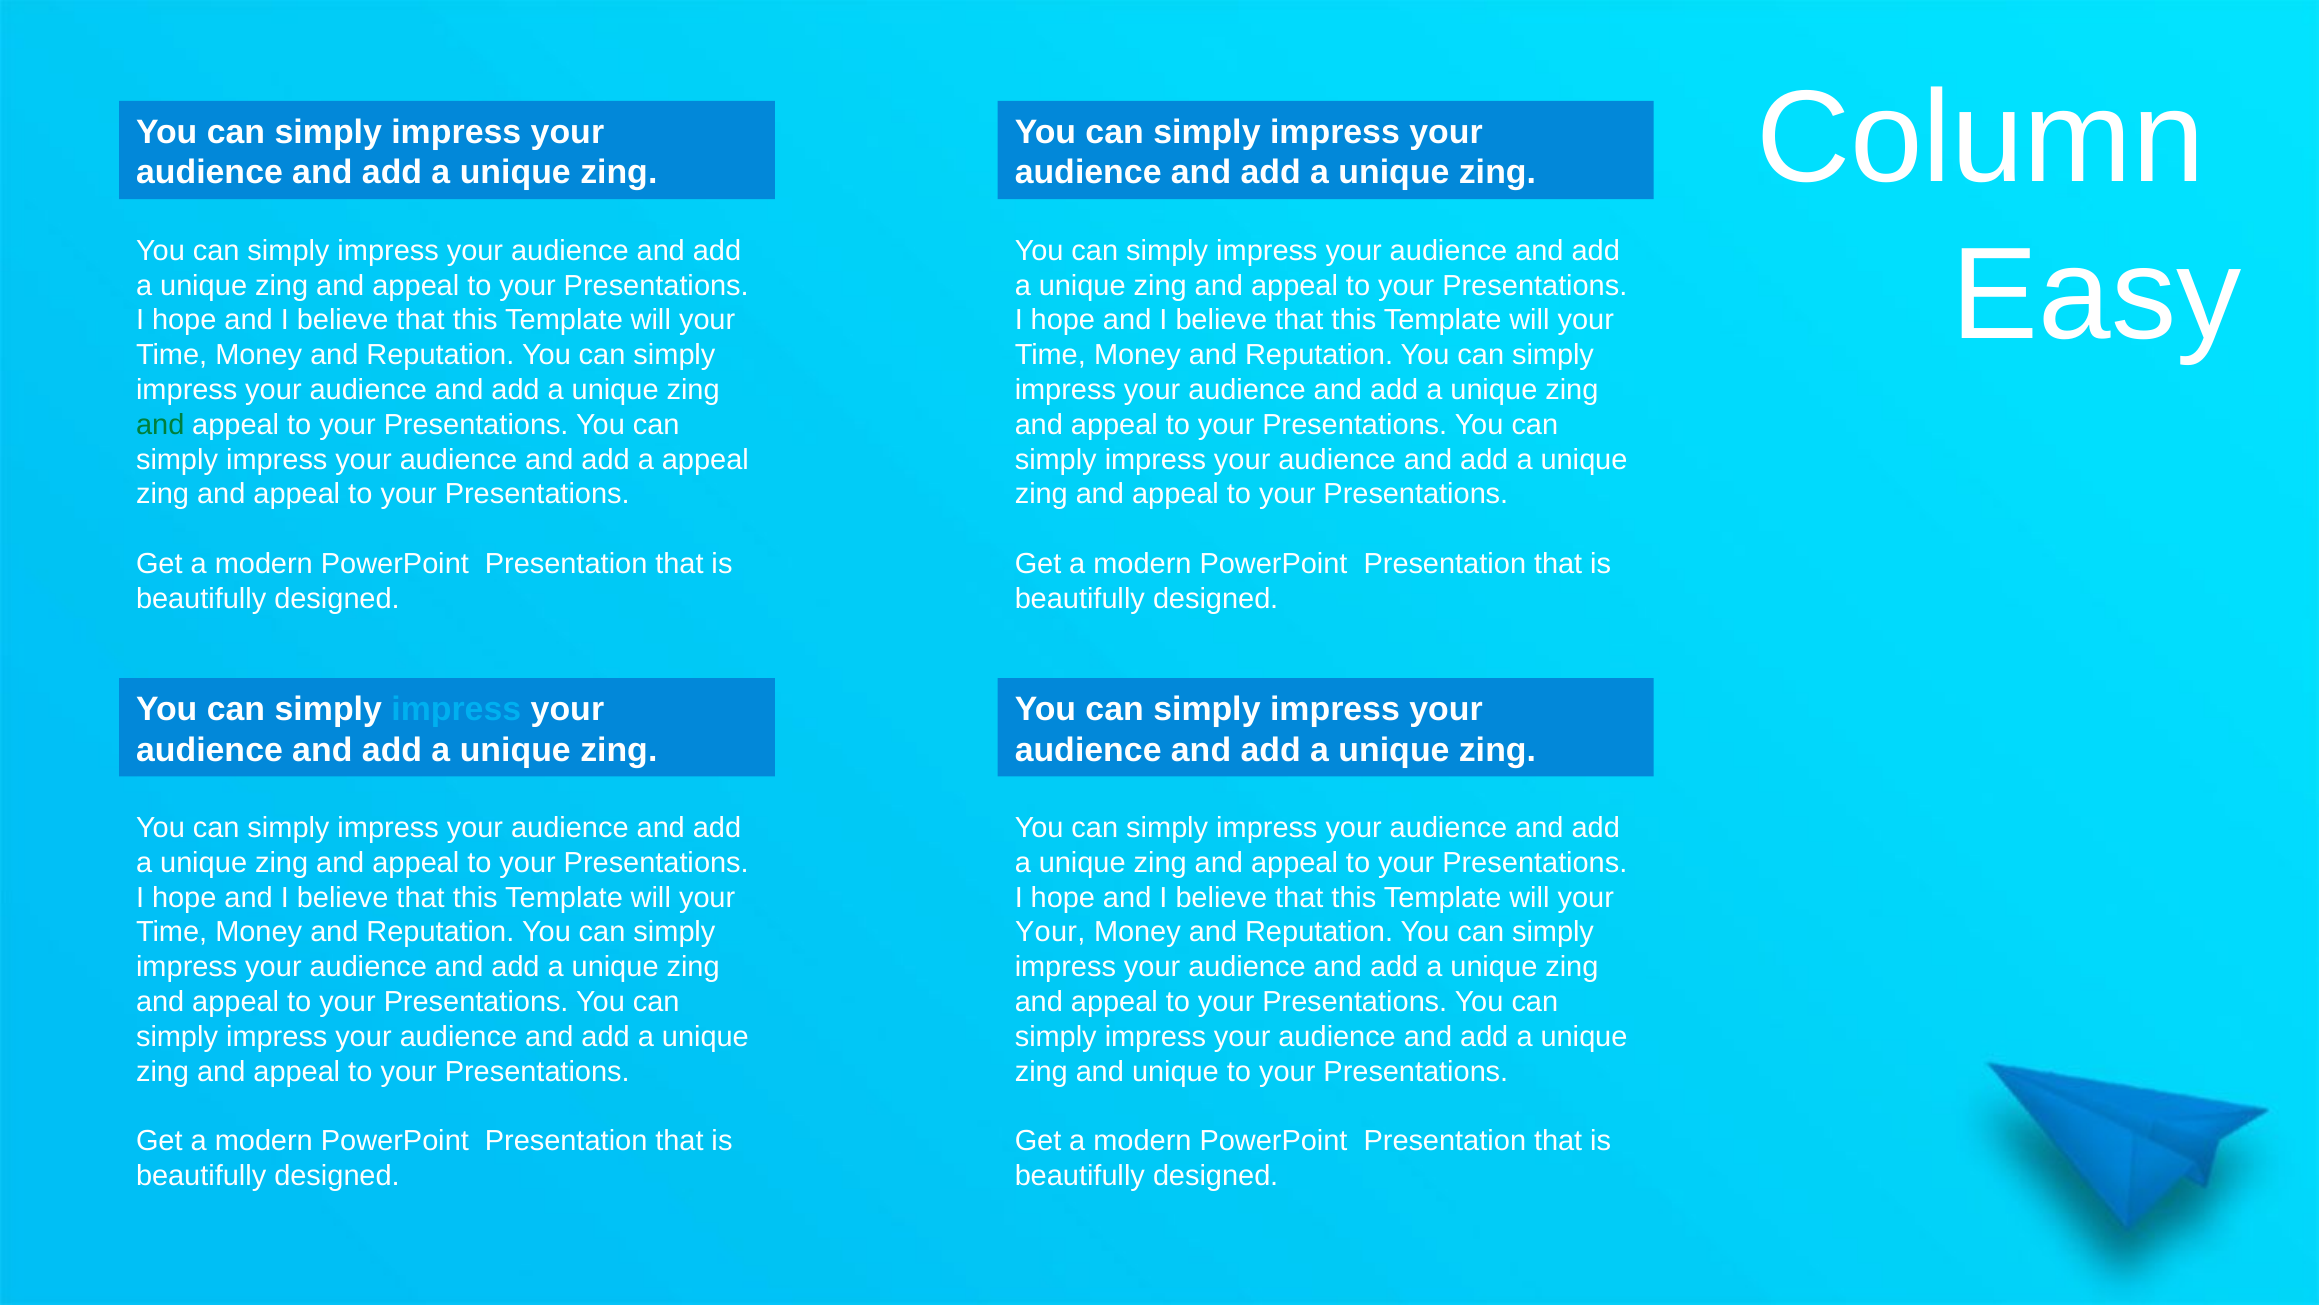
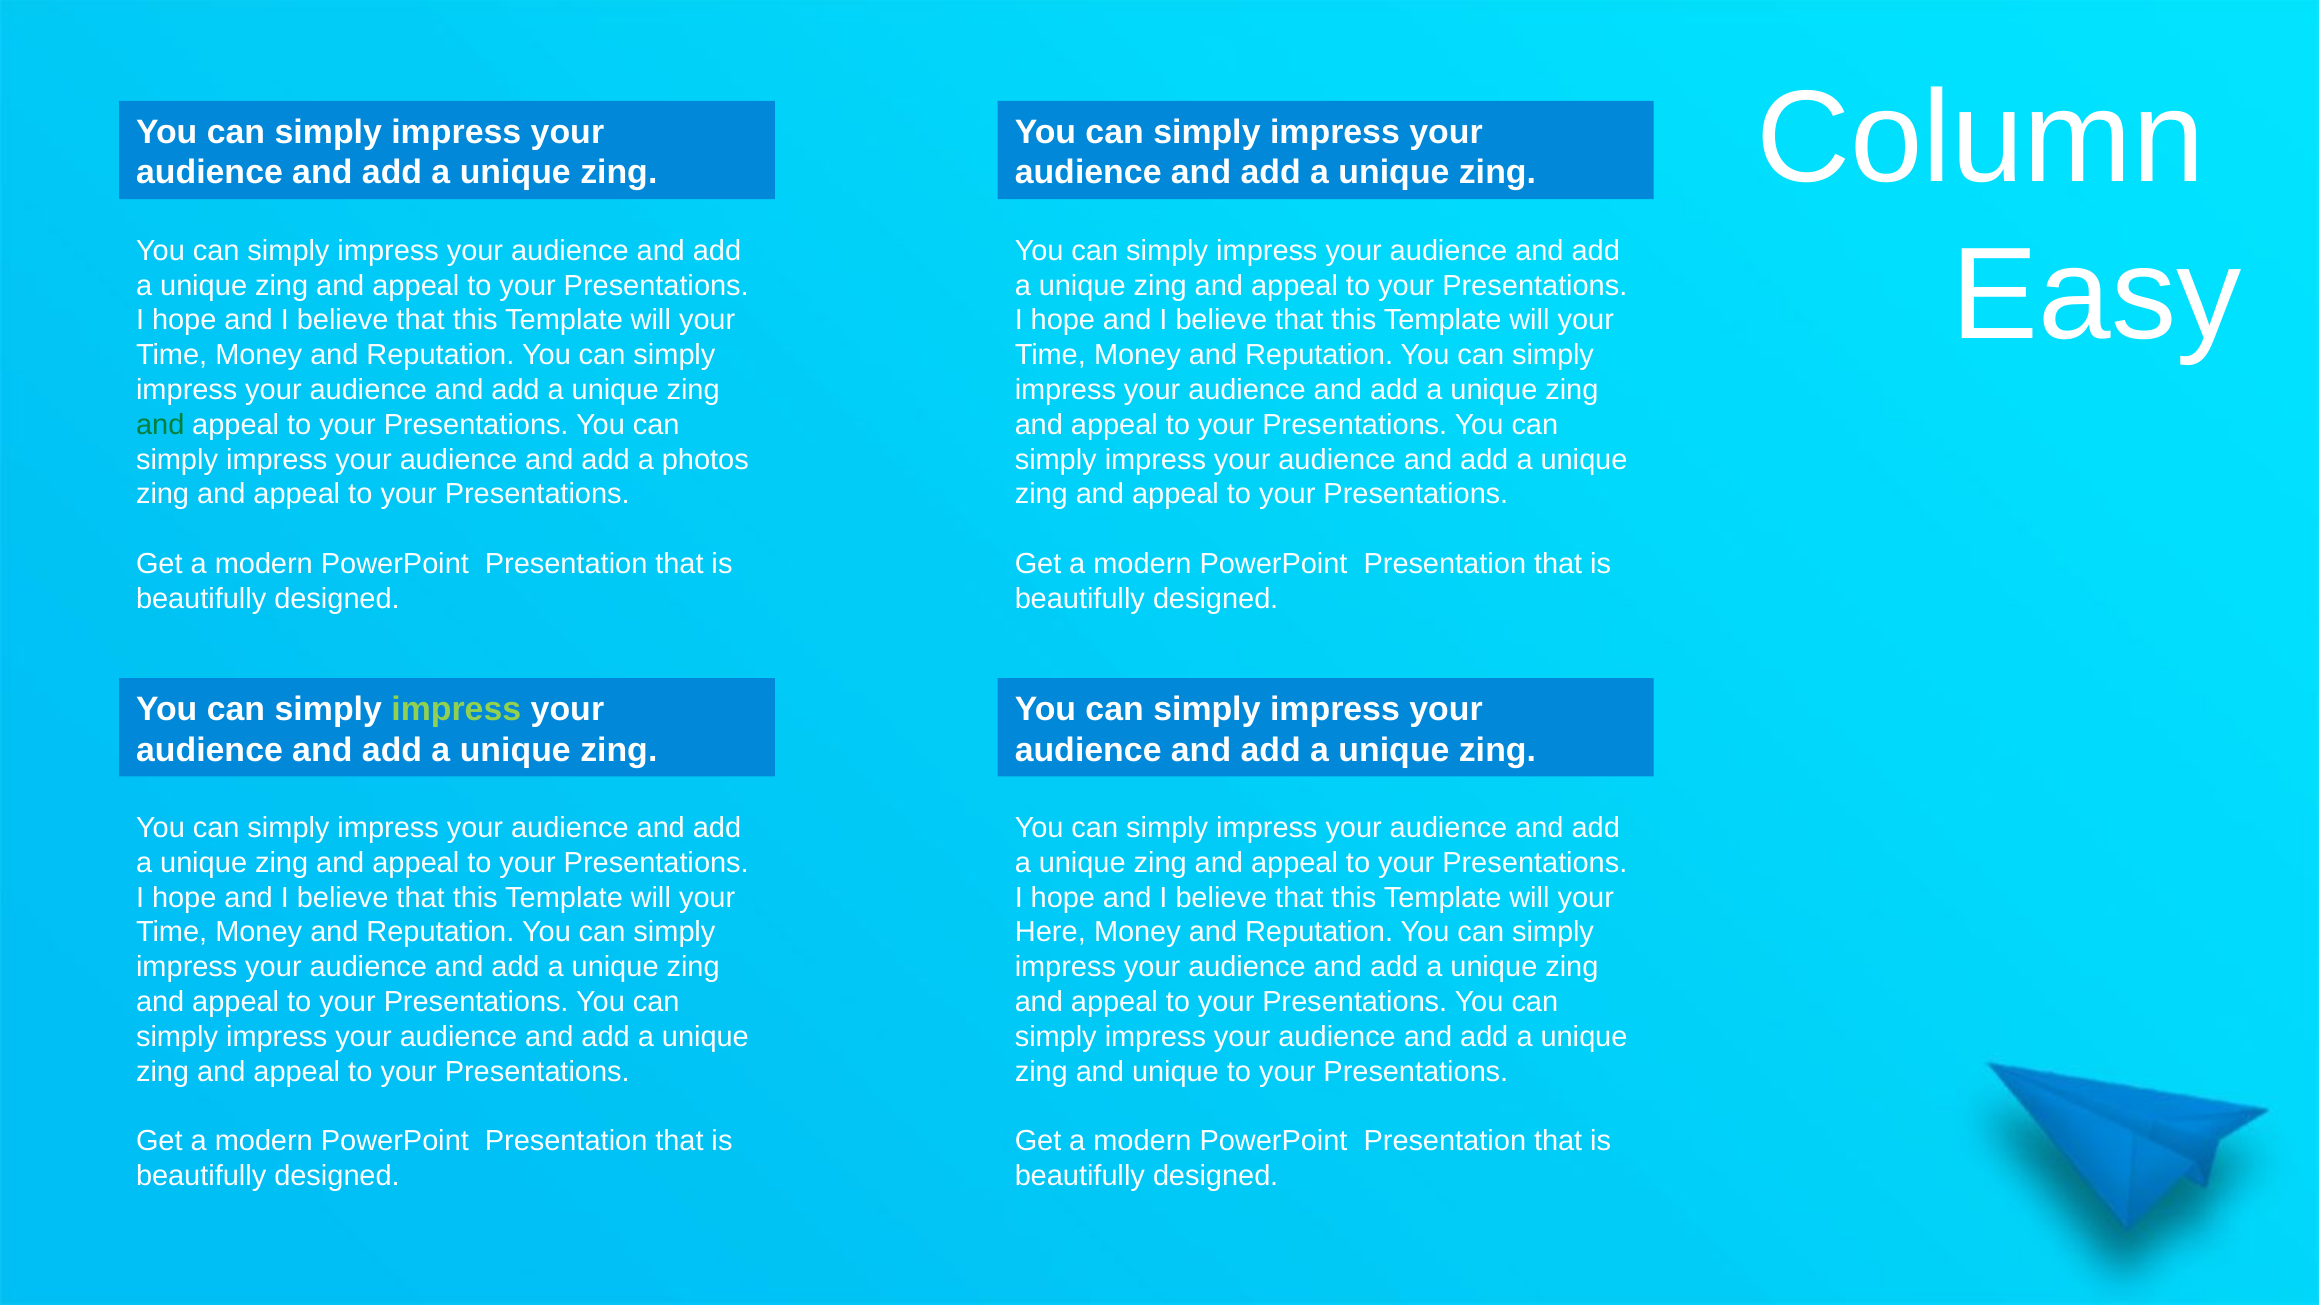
a appeal: appeal -> photos (705, 459)
impress colour: light blue -> light green (456, 709)
Your: Your -> Here (1050, 932)
